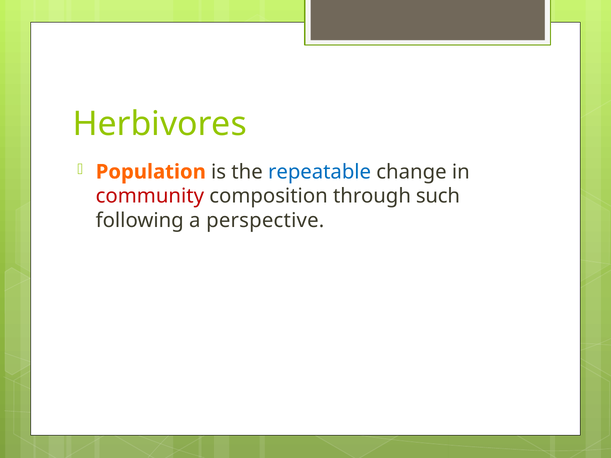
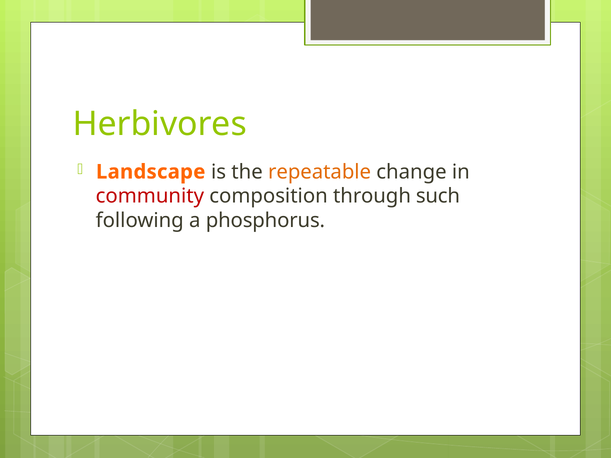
Population: Population -> Landscape (151, 172)
repeatable colour: blue -> orange (320, 172)
perspective: perspective -> phosphorus (265, 221)
